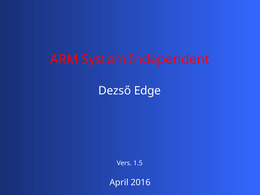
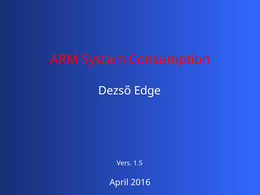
Independent: Independent -> Consumption (170, 59)
